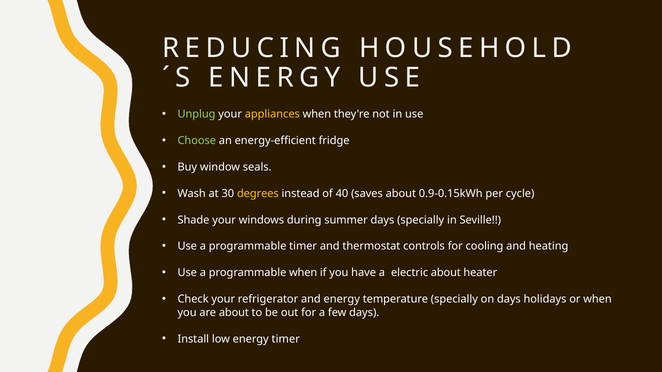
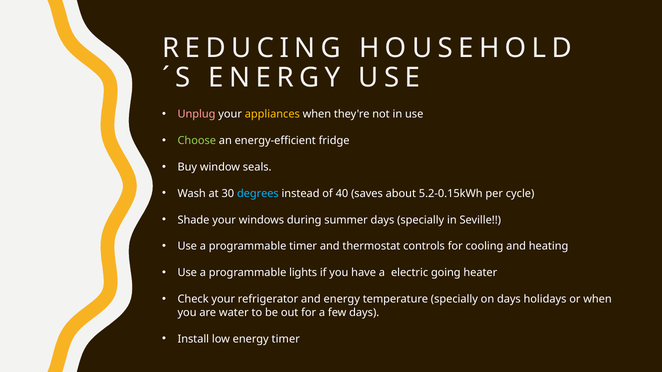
Unplug colour: light green -> pink (197, 114)
degrees colour: yellow -> light blue (258, 194)
0.9-0.15kWh: 0.9-0.15kWh -> 5.2-0.15kWh (451, 194)
programmable when: when -> lights (303, 273)
electric about: about -> going (446, 273)
are about: about -> water (234, 313)
